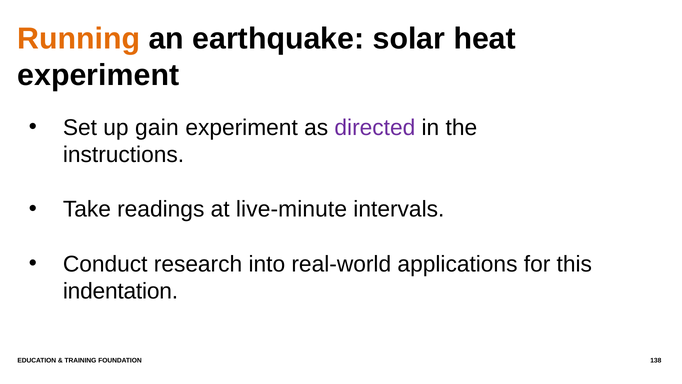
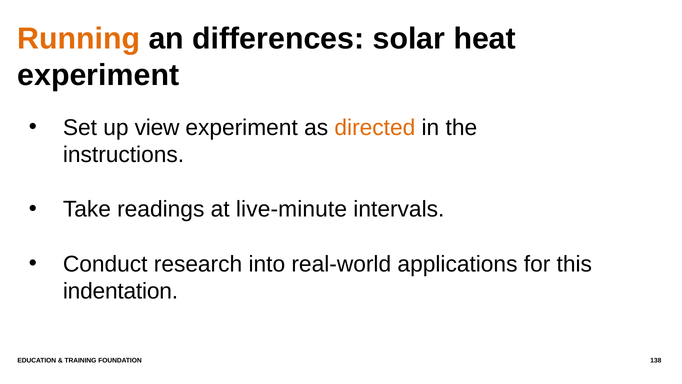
earthquake: earthquake -> differences (278, 39)
gain: gain -> view (157, 127)
directed colour: purple -> orange (375, 127)
